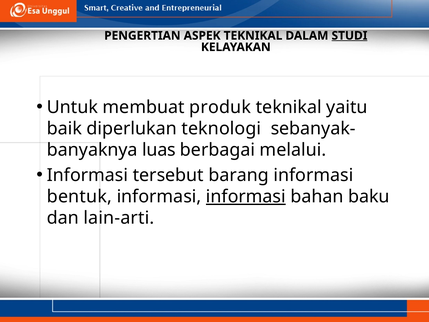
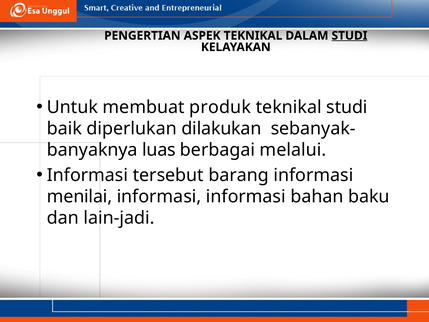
teknikal yaitu: yaitu -> studi (347, 107)
teknologi: teknologi -> dilakukan (222, 129)
bentuk: bentuk -> menilai (80, 196)
informasi underline: present -> none (246, 196)
lain-arti: lain-arti -> lain-jadi (119, 218)
